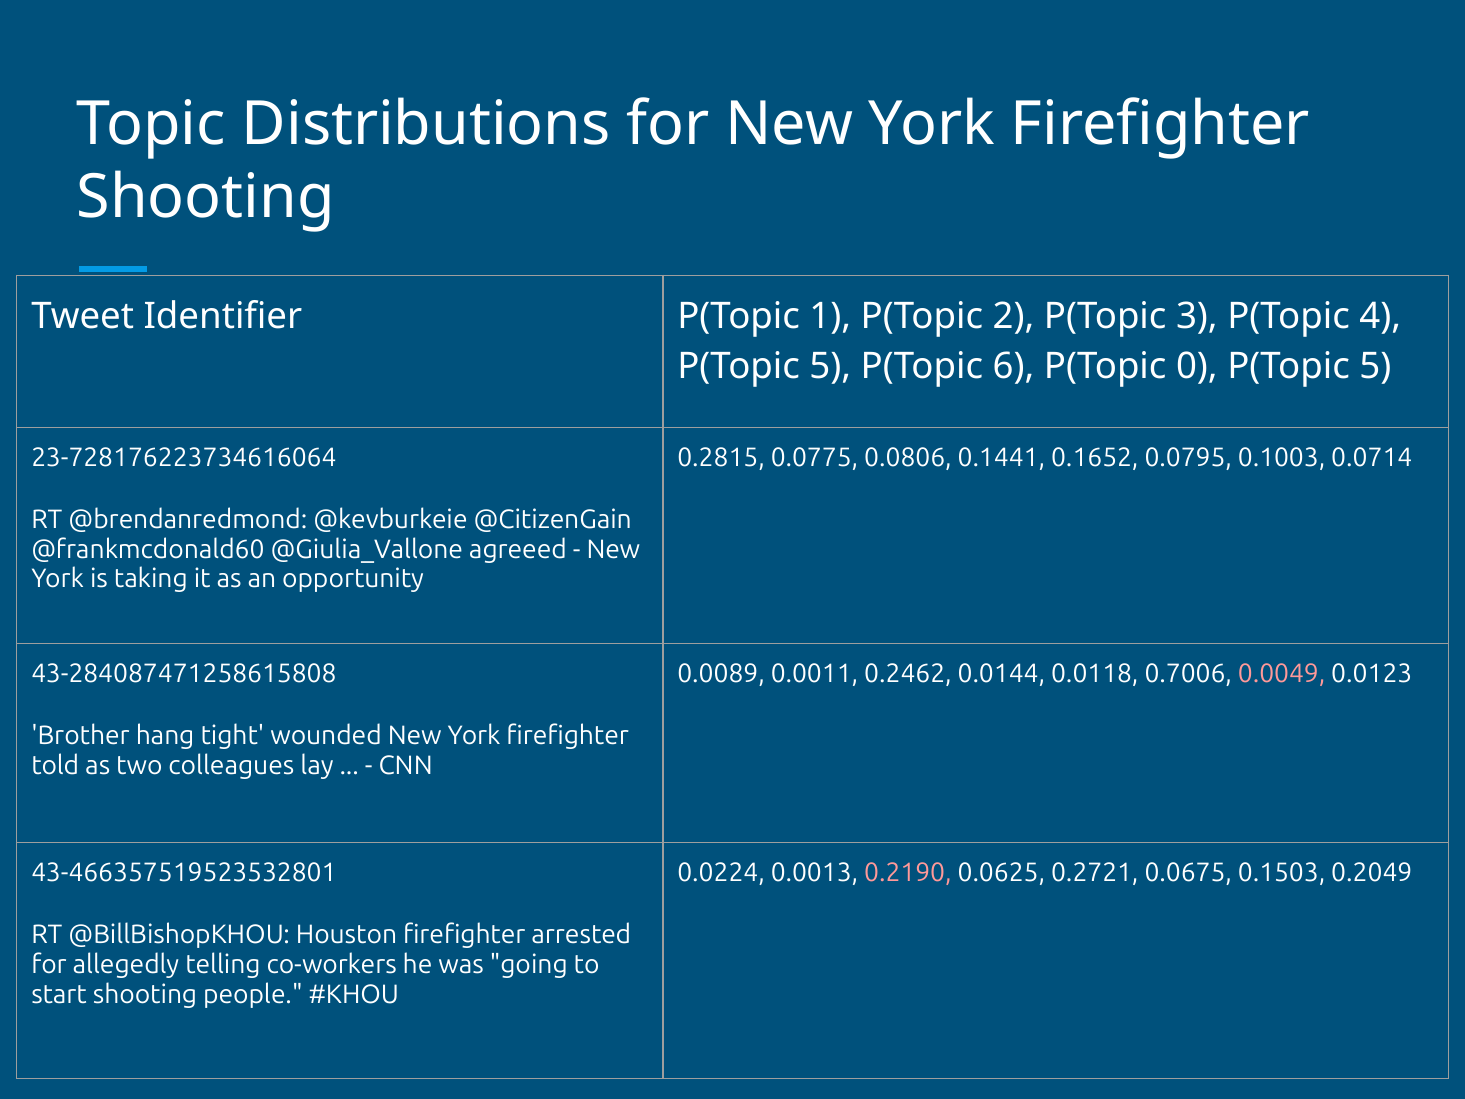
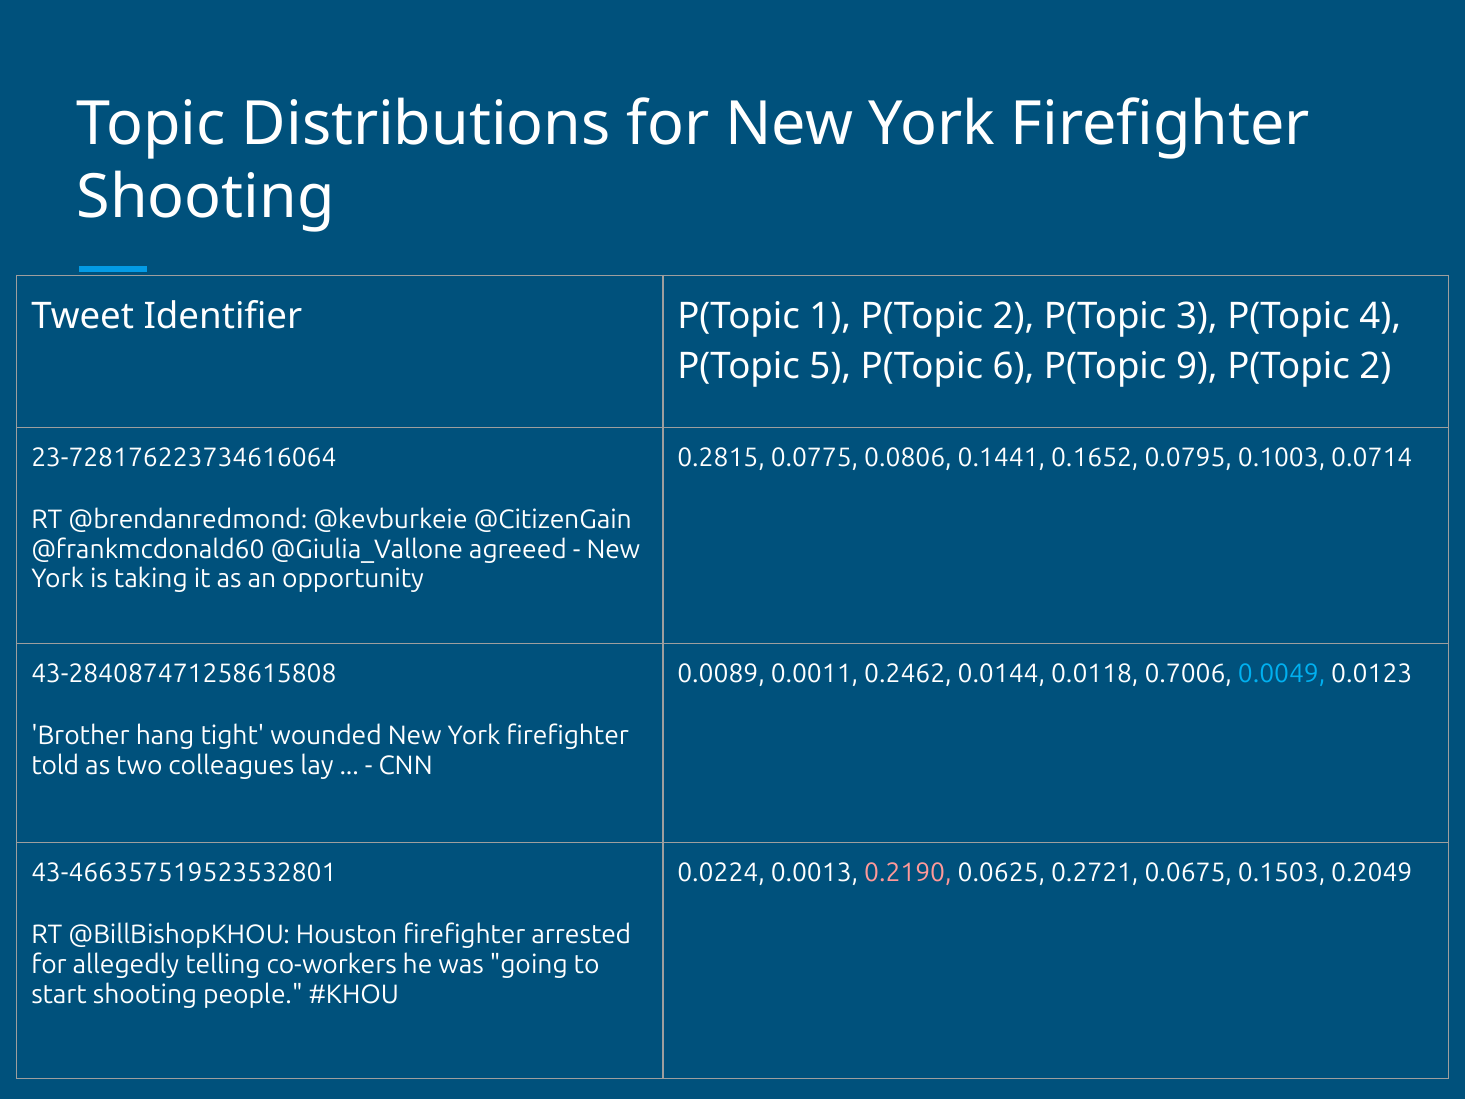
0: 0 -> 9 (1197, 367)
5: 5 -> 2 (1375, 367)
0.0049 colour: pink -> light blue (1282, 674)
